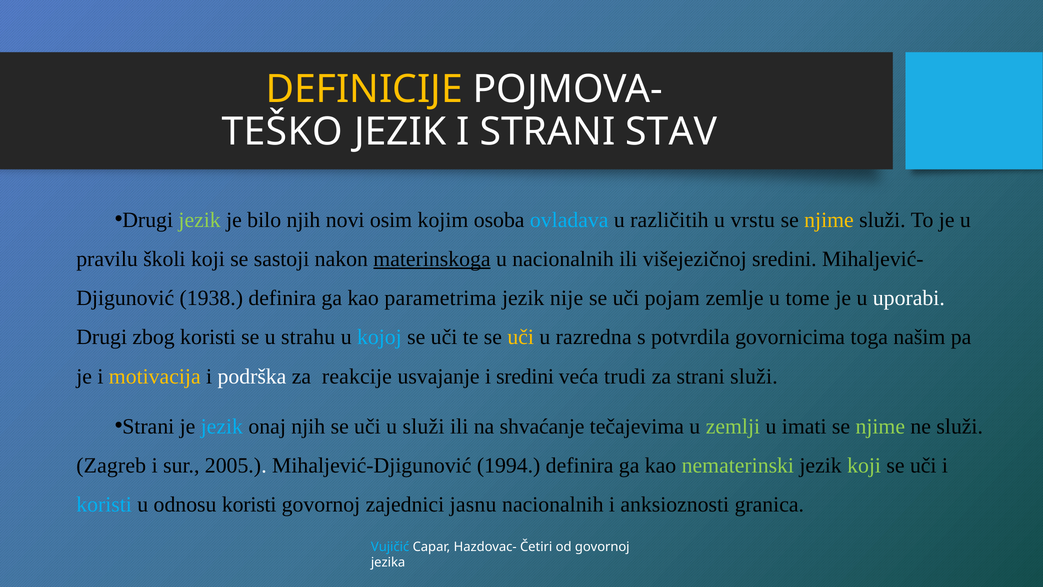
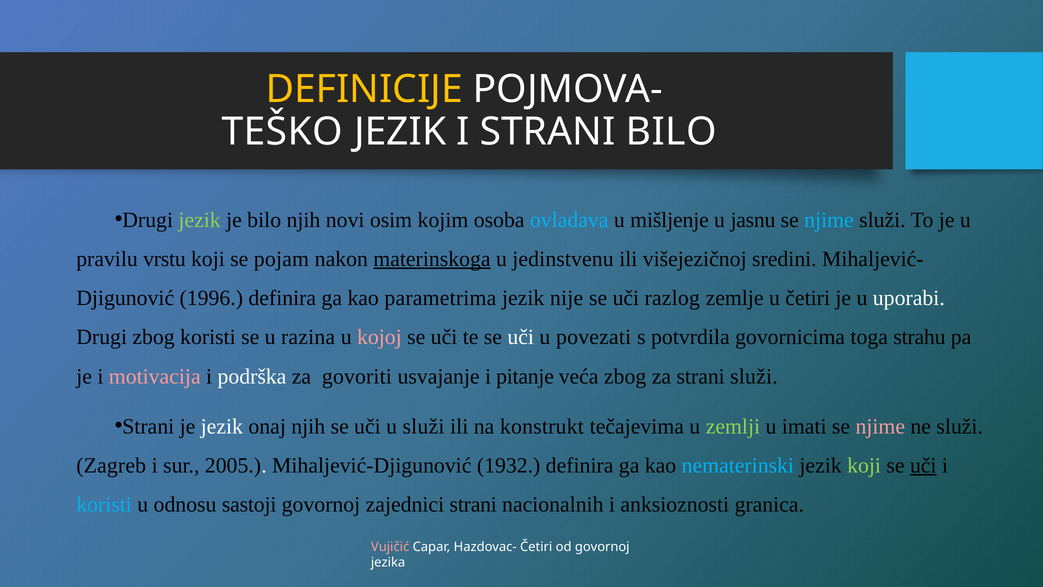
STRANI STAV: STAV -> BILO (671, 132)
različitih: različitih -> mišljenje (670, 220)
vrstu: vrstu -> jasnu (753, 220)
njime colour: yellow -> light blue (829, 220)
školi: školi -> vrstu (164, 259)
sastoji: sastoji -> pojam (281, 259)
u nacionalnih: nacionalnih -> jedinstvenu (563, 259)
1938: 1938 -> 1996 (211, 298)
pojam: pojam -> razlog (672, 298)
u tome: tome -> četiri (808, 298)
strahu: strahu -> razina (308, 337)
kojoj colour: light blue -> pink (379, 337)
uči colour: yellow -> white (521, 337)
razredna: razredna -> povezati (594, 337)
našim: našim -> strahu (919, 337)
motivacija colour: yellow -> pink (155, 376)
reakcije: reakcije -> govoriti (357, 376)
i sredini: sredini -> pitanje (525, 376)
veća trudi: trudi -> zbog (625, 376)
jezik colour: light blue -> white (222, 426)
shvaćanje: shvaćanje -> konstrukt (542, 426)
njime colour: light green -> pink (880, 426)
1994: 1994 -> 1932 (509, 465)
nematerinski colour: light green -> light blue (738, 465)
uči underline: none -> present (923, 465)
odnosu koristi: koristi -> sastoji (249, 504)
zajednici jasnu: jasnu -> strani (473, 504)
Vujičić colour: light blue -> pink (390, 547)
